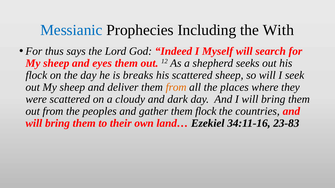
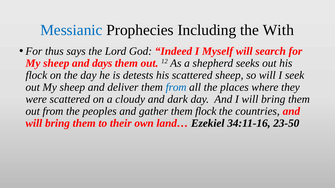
eyes: eyes -> days (102, 63)
breaks: breaks -> detests (138, 75)
from colour: orange -> blue (176, 87)
23-83: 23-83 -> 23-50 (286, 124)
